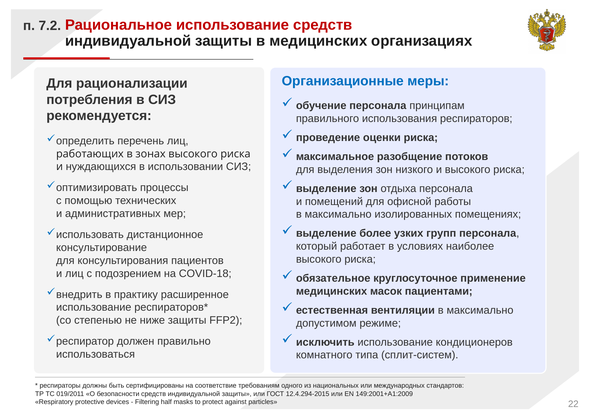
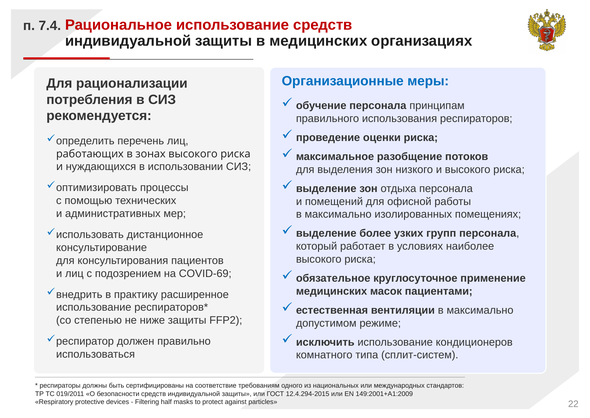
7.2: 7.2 -> 7.4 (50, 26)
COVID-18: COVID-18 -> COVID-69 (205, 273)
